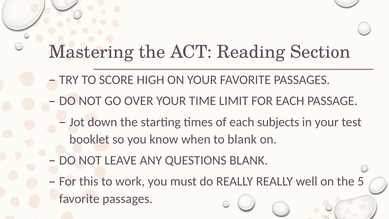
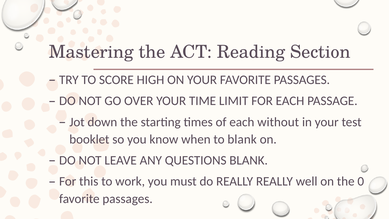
subjects: subjects -> without (278, 122)
5: 5 -> 0 (361, 181)
